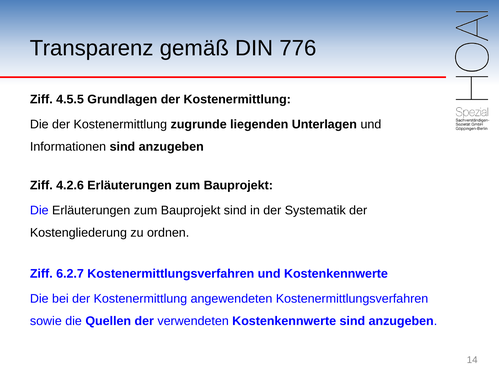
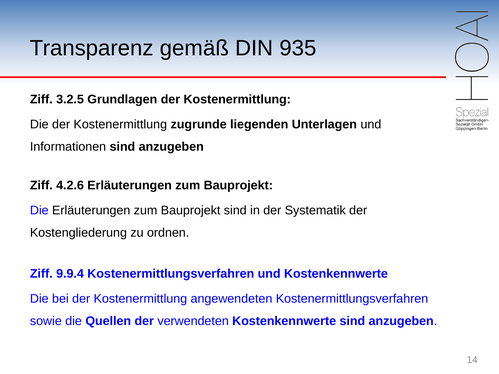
776: 776 -> 935 (298, 48)
4.5.5: 4.5.5 -> 3.2.5 (70, 99)
6.2.7: 6.2.7 -> 9.9.4 (70, 274)
